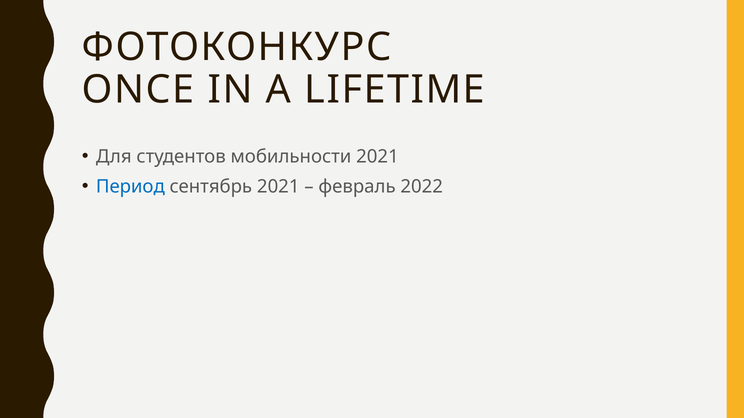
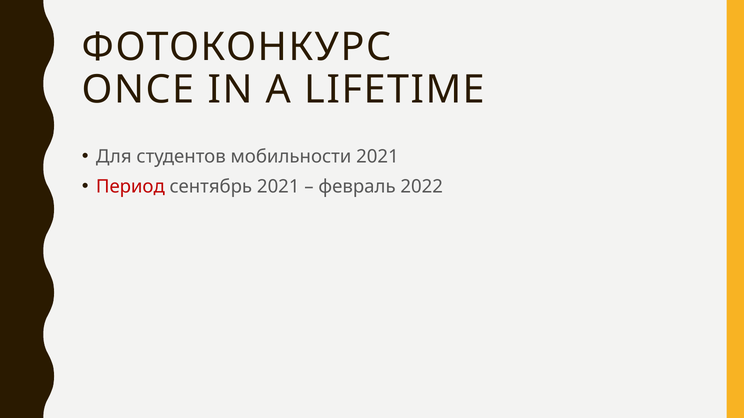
Период colour: blue -> red (130, 187)
